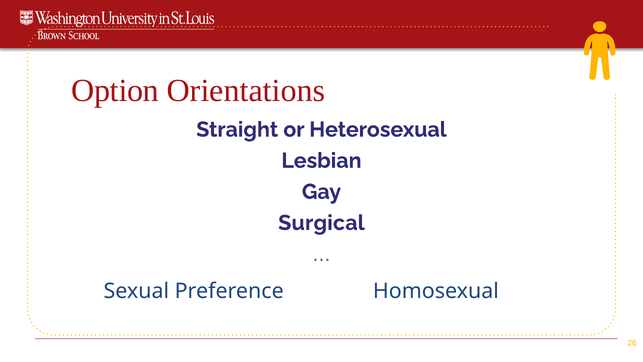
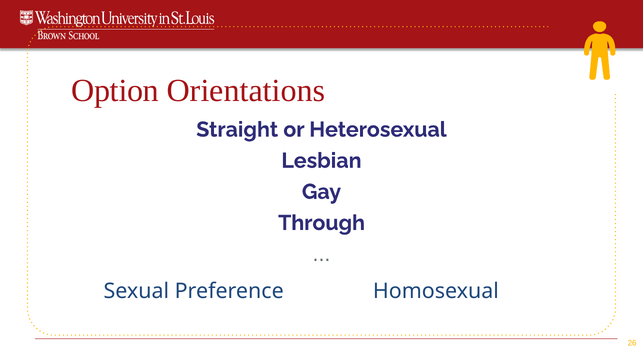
Surgical: Surgical -> Through (322, 223)
